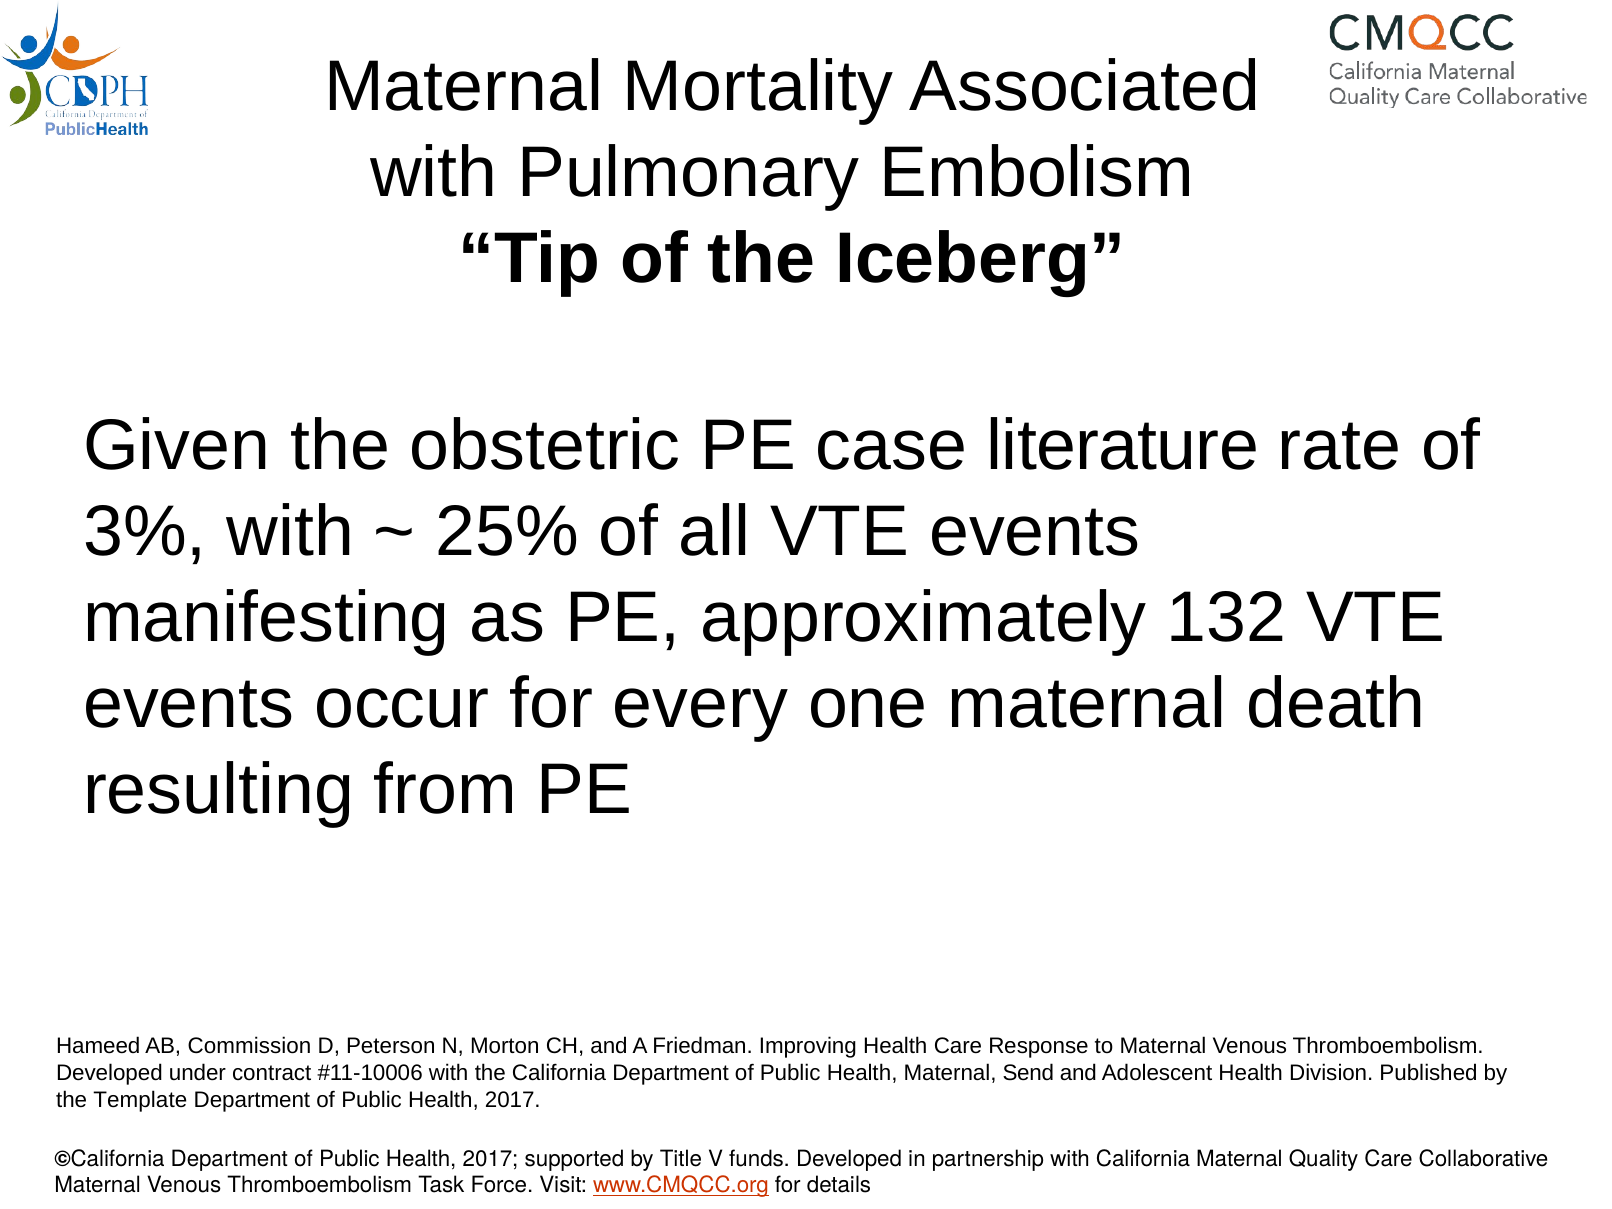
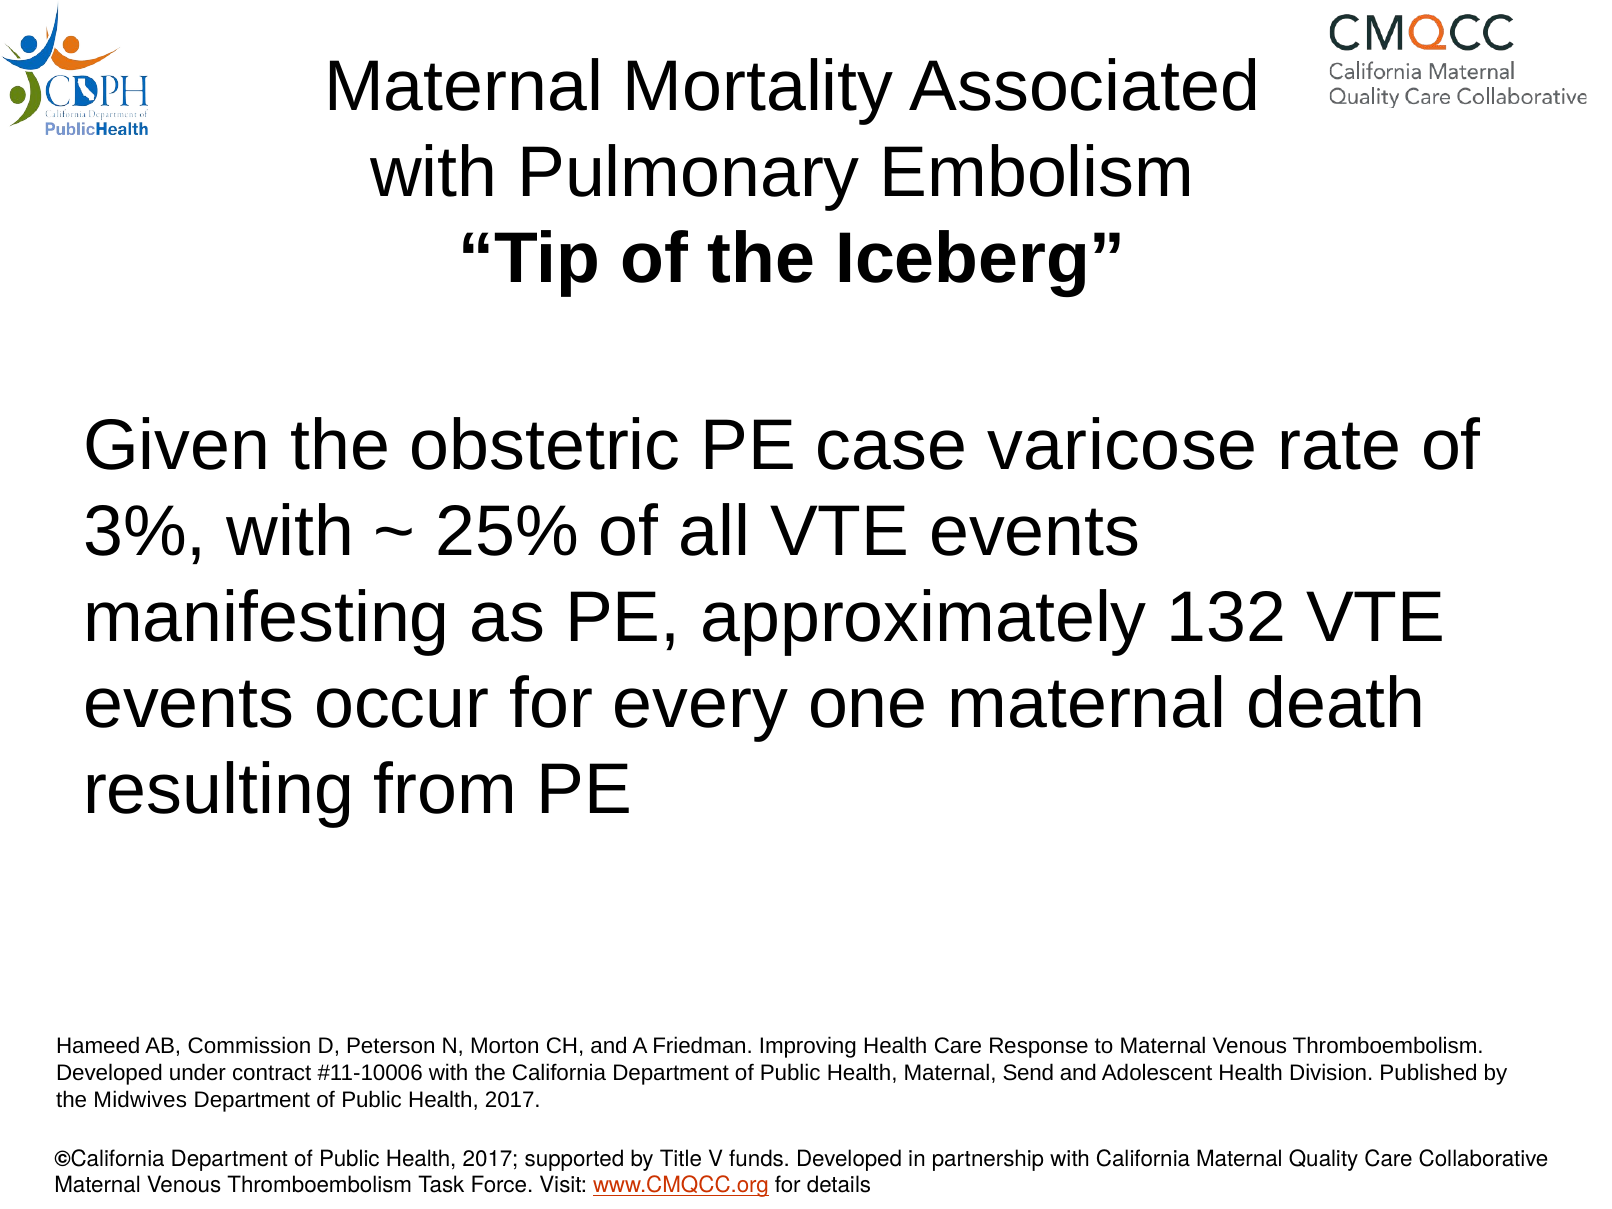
literature: literature -> varicose (1122, 446)
Template: Template -> Midwives (140, 1100)
